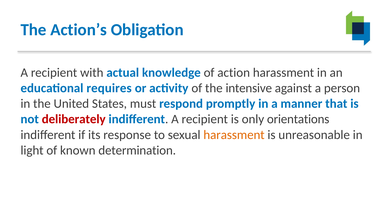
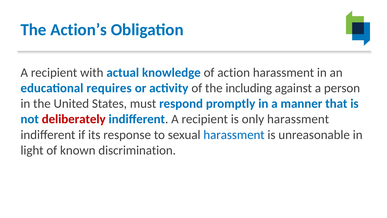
intensive: intensive -> including (249, 88)
only orientations: orientations -> harassment (298, 119)
harassment colour: orange -> blue (234, 135)
determination: determination -> discrimination (137, 150)
